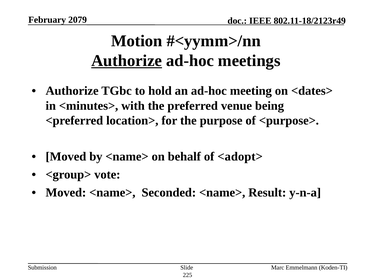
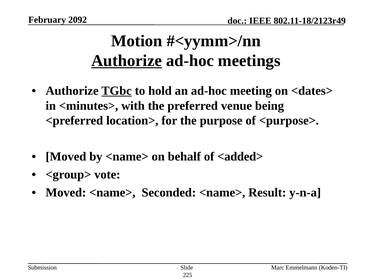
2079: 2079 -> 2092 (78, 20)
TGbc underline: none -> present (117, 91)
<adopt>: <adopt> -> <added> (240, 157)
